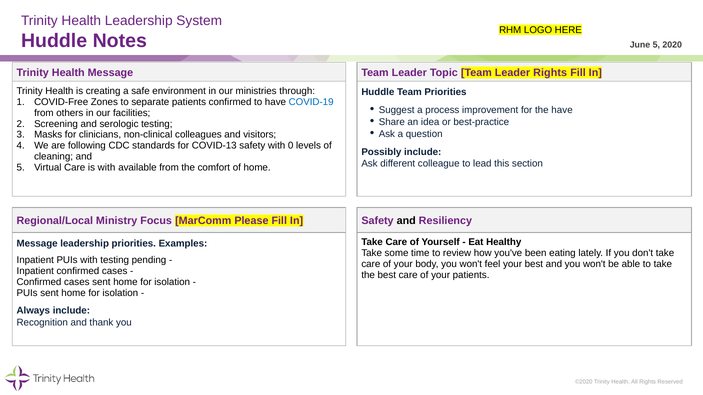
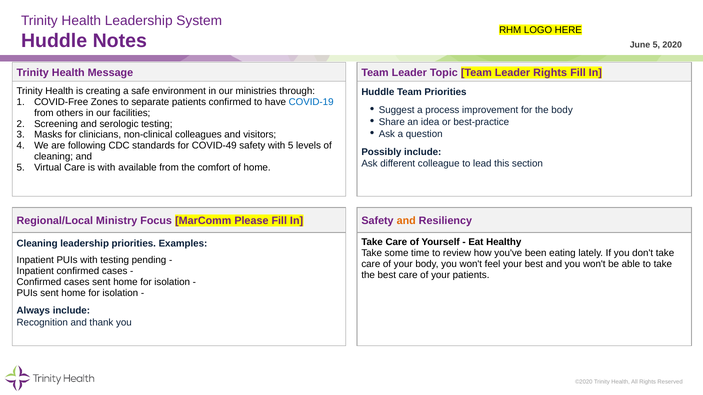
the have: have -> body (562, 110)
COVID-13: COVID-13 -> COVID-49 (214, 146)
with 0: 0 -> 5 (291, 146)
and colour: black -> orange (406, 221)
Message: Message -> Cleaning (37, 244)
